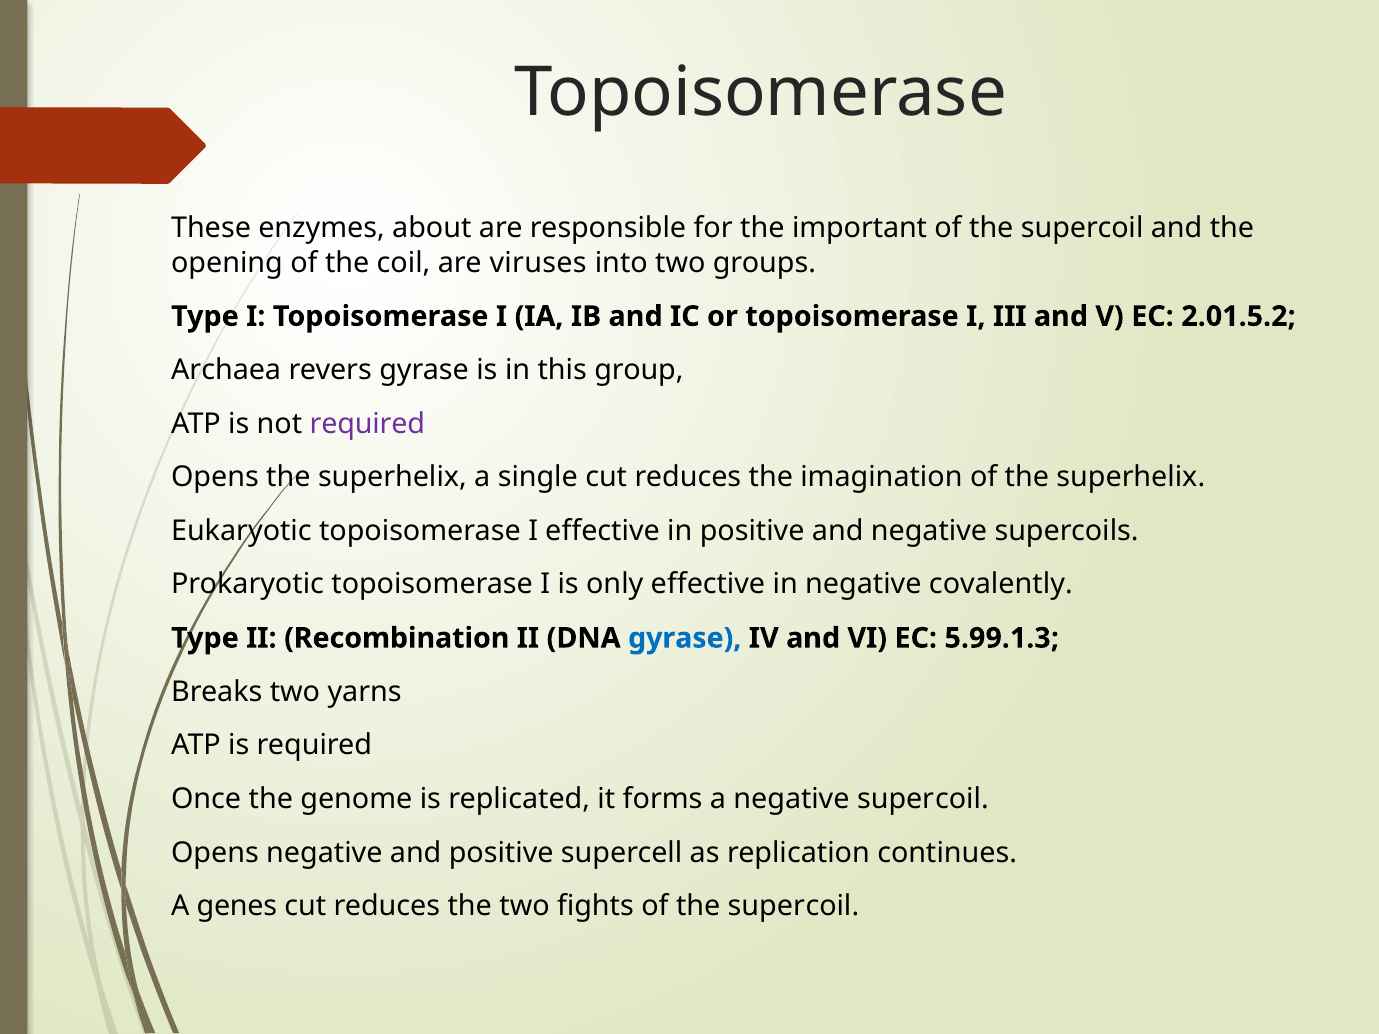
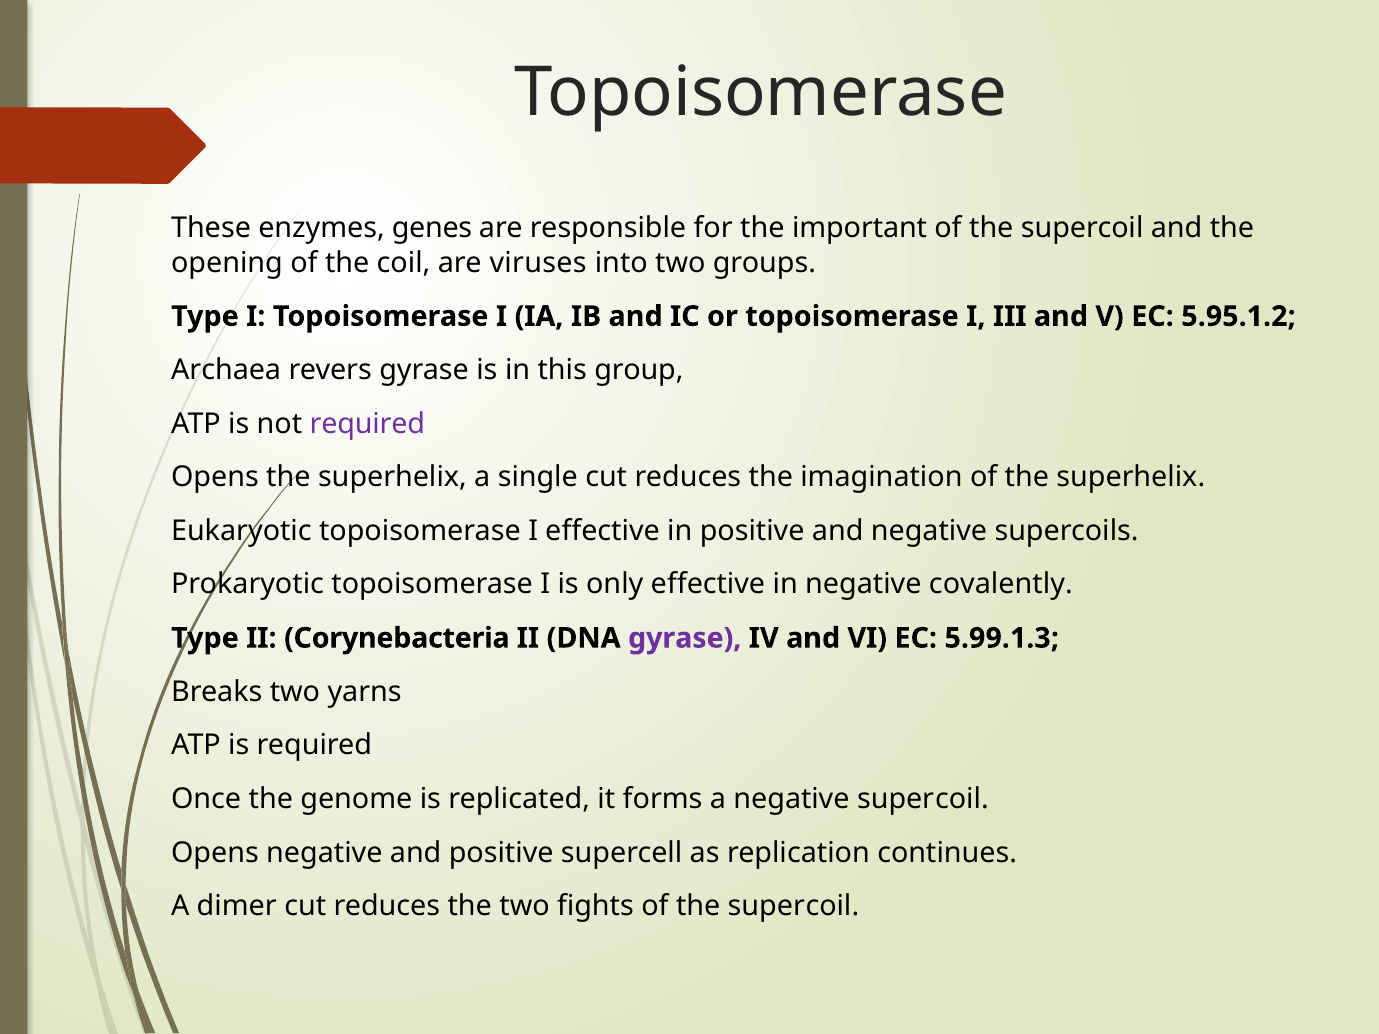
about: about -> genes (432, 228)
2.01.5.2: 2.01.5.2 -> 5.95.1.2 (1239, 316)
Recombination: Recombination -> Corynebacteria (397, 638)
gyrase colour: blue -> purple (685, 638)
genes: genes -> dimer (237, 906)
